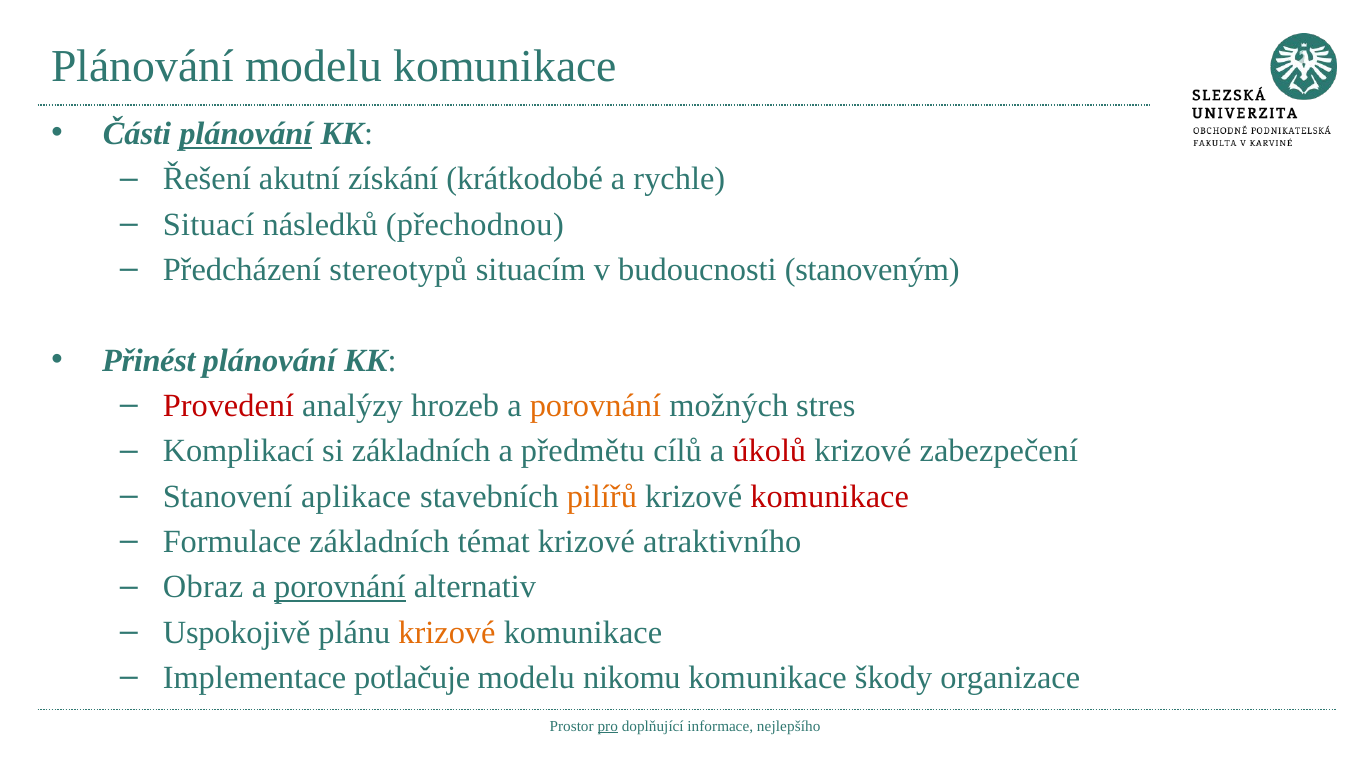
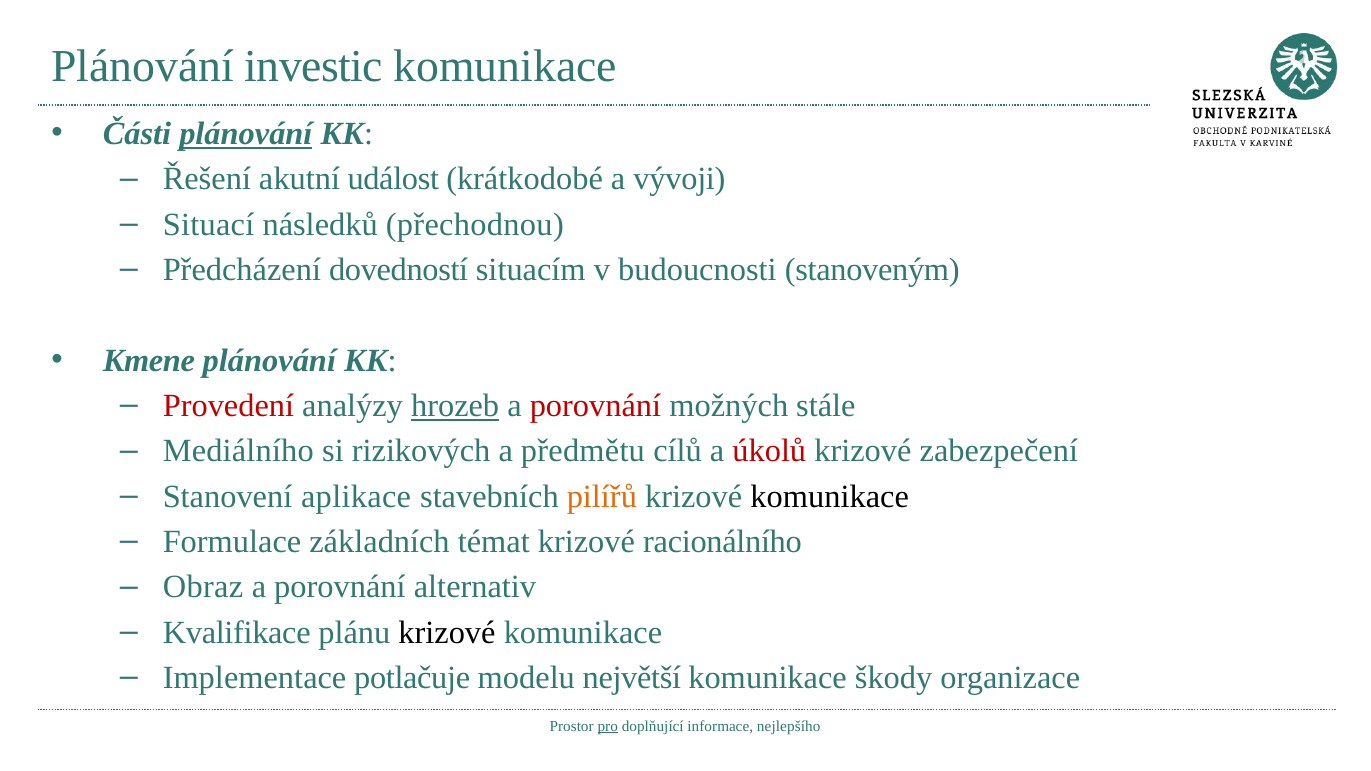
Plánování modelu: modelu -> investic (314, 67)
získání: získání -> událost (393, 179)
rychle: rychle -> vývoji (679, 179)
stereotypů: stereotypů -> dovedností (399, 270)
Přinést: Přinést -> Kmene (149, 361)
hrozeb underline: none -> present (455, 406)
porovnání colour: orange -> red (595, 406)
stres: stres -> stále (826, 406)
Komplikací: Komplikací -> Mediálního (238, 451)
si základních: základních -> rizikových (421, 451)
komunikace colour: red -> black (830, 497)
atraktivního: atraktivního -> racionálního (723, 542)
porovnání underline: present -> none (340, 587)
Uspokojivě: Uspokojivě -> Kvalifikace (237, 633)
krizové colour: orange -> black (447, 633)
nikomu: nikomu -> největší (632, 678)
